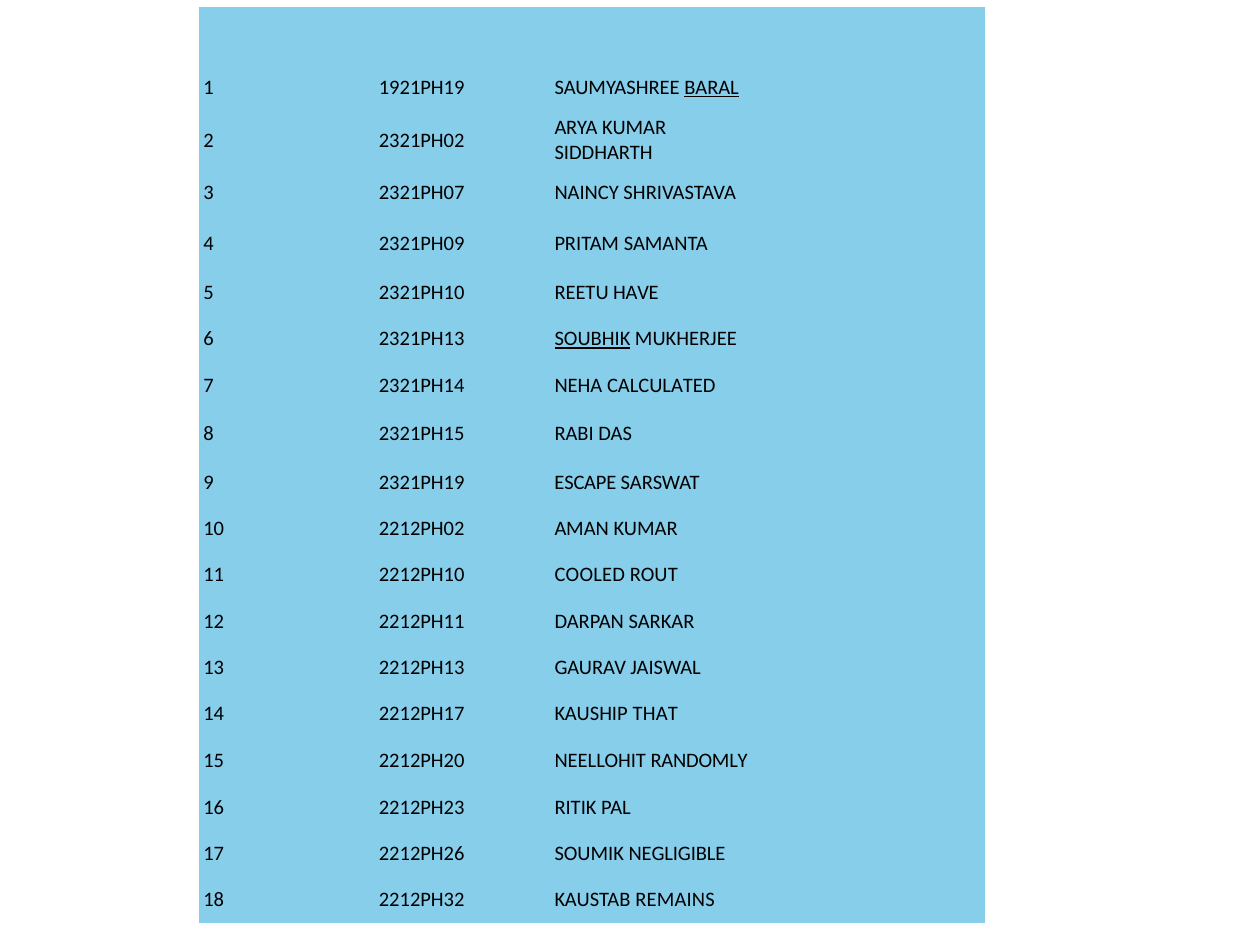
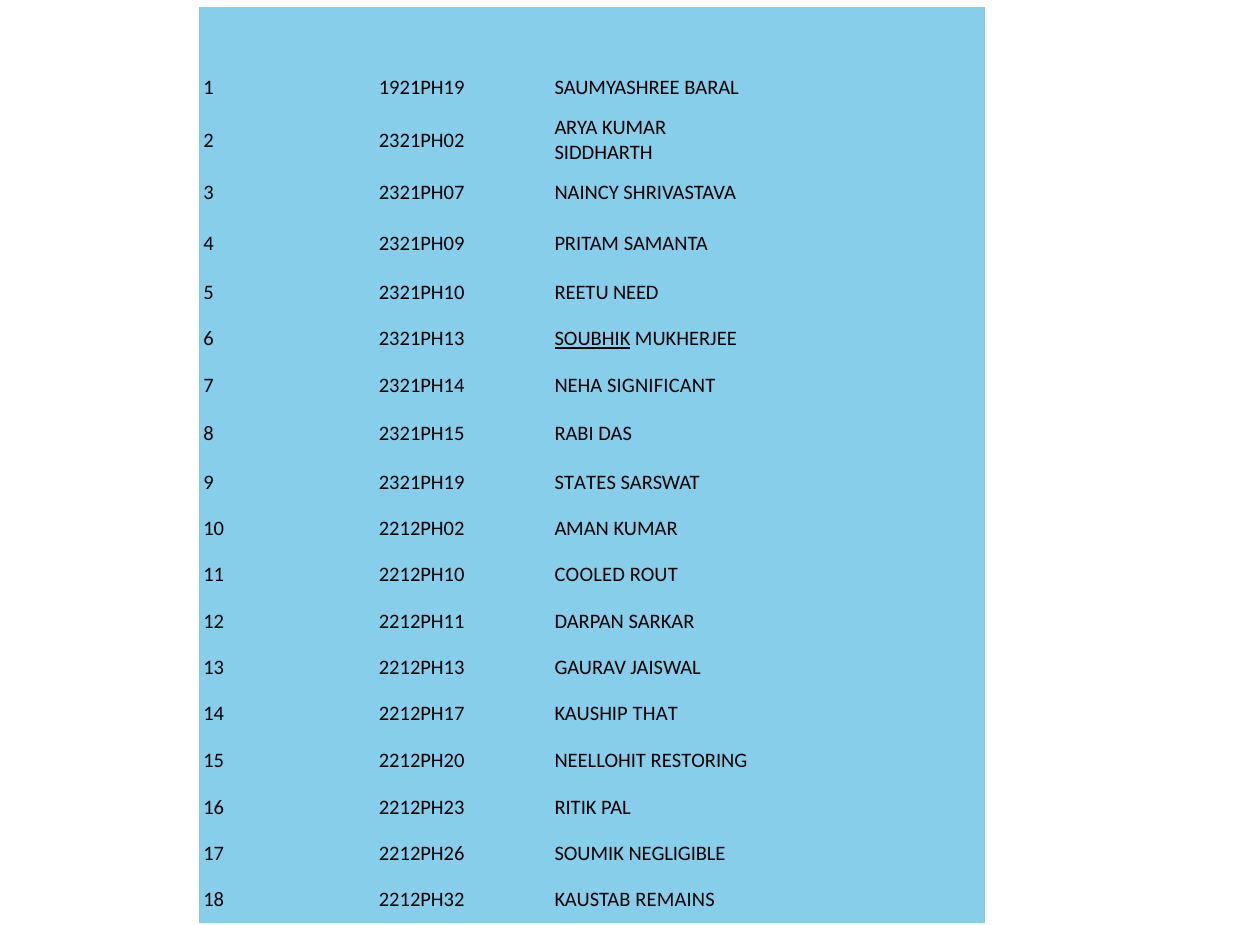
BARAL underline: present -> none (712, 88)
HAVE: HAVE -> NEED (636, 293)
CALCULATED: CALCULATED -> SIGNIFICANT (661, 385)
ESCAPE: ESCAPE -> STATES (585, 483)
RANDOMLY: RANDOMLY -> RESTORING (699, 761)
